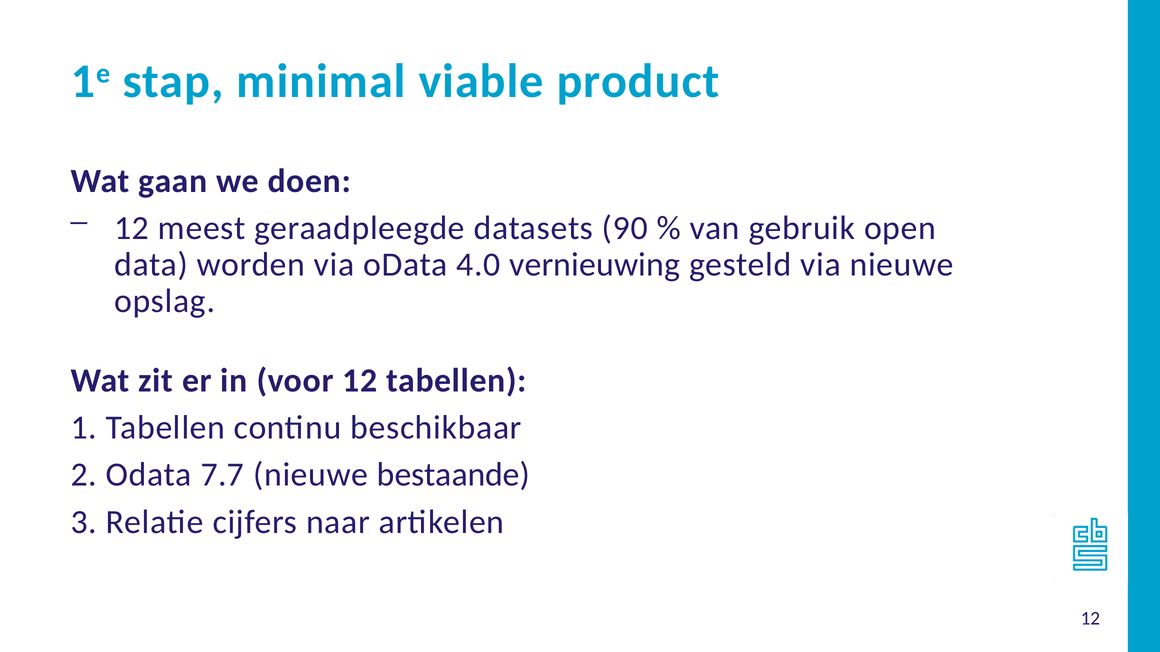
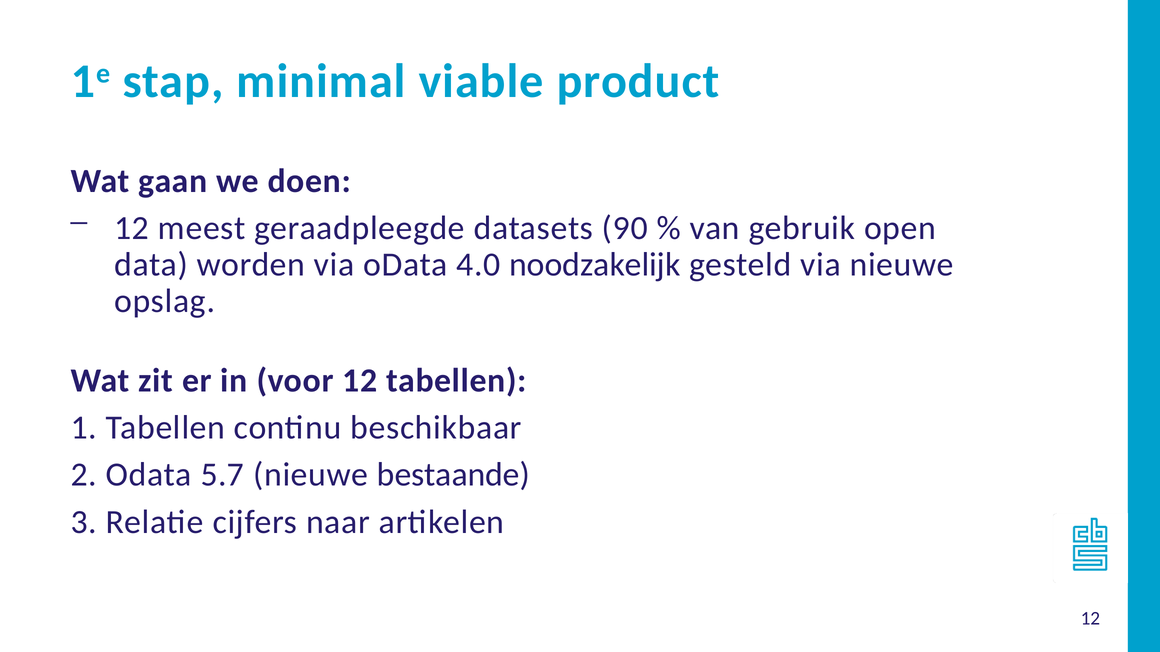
vernieuwing: vernieuwing -> noodzakelijk (595, 265)
7.7: 7.7 -> 5.7 (222, 475)
